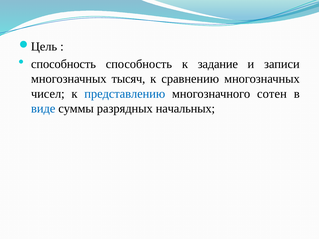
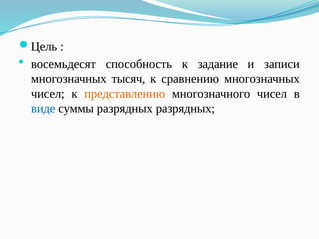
способность: способность -> восемьдесят (63, 64)
представлению colour: blue -> orange (125, 94)
многозначного сотен: сотен -> чисел (272, 94)
разрядных начальных: начальных -> разрядных (185, 109)
